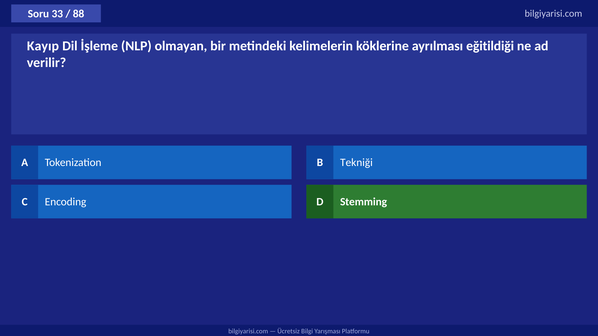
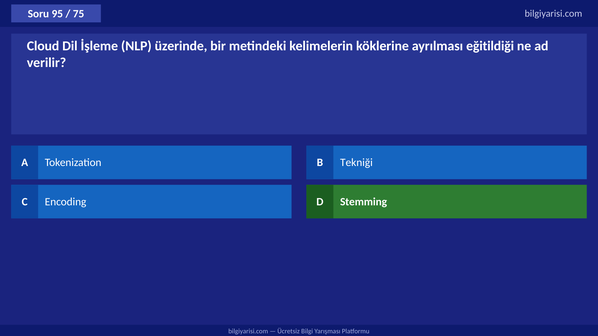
33: 33 -> 95 (57, 14)
88: 88 -> 75 (79, 14)
Kayıp: Kayıp -> Cloud (43, 46)
olmayan: olmayan -> üzerinde (181, 46)
